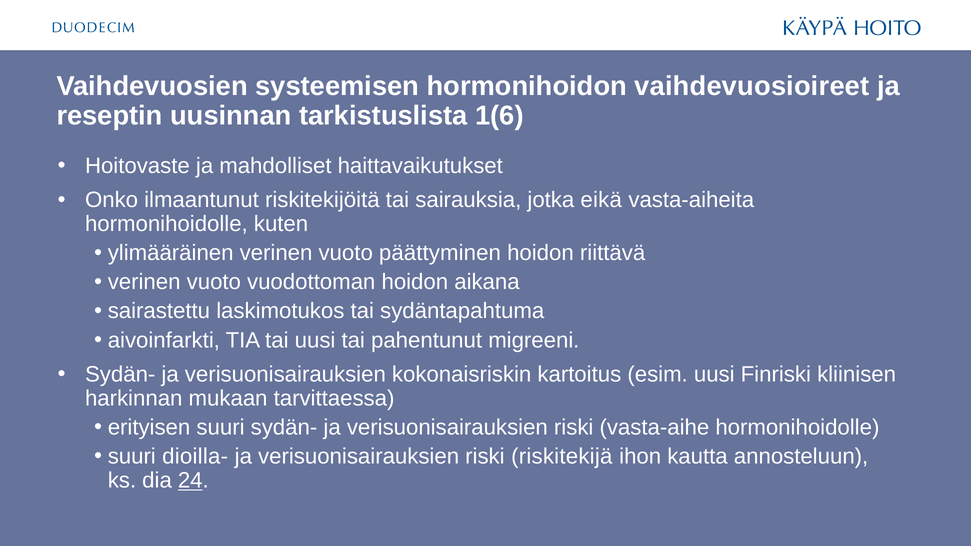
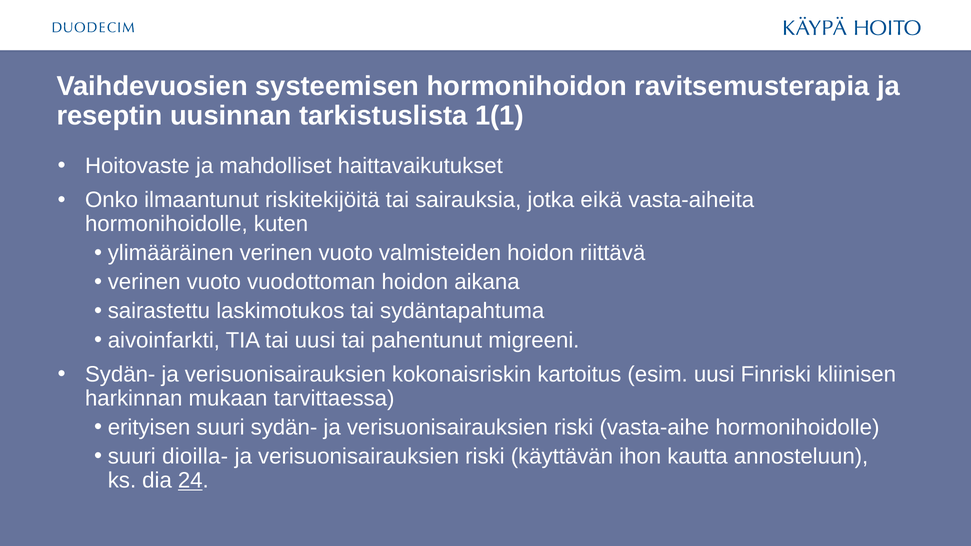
vaihdevuosioireet: vaihdevuosioireet -> ravitsemusterapia (752, 86)
1(6: 1(6 -> 1(1 (499, 116)
päättyminen: päättyminen -> valmisteiden (440, 253)
riskitekijä: riskitekijä -> käyttävän (562, 456)
